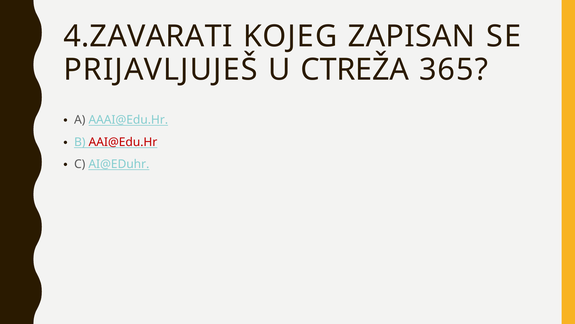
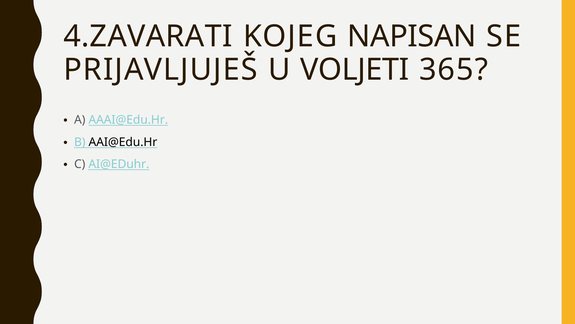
ZAPISAN: ZAPISAN -> NAPISAN (412, 36)
CTREŽA: CTREŽA -> VOLJETI (355, 69)
AAI@Edu.Hr colour: red -> black (123, 142)
